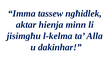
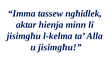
u dakinhar: dakinhar -> jisimgħu (60, 47)
